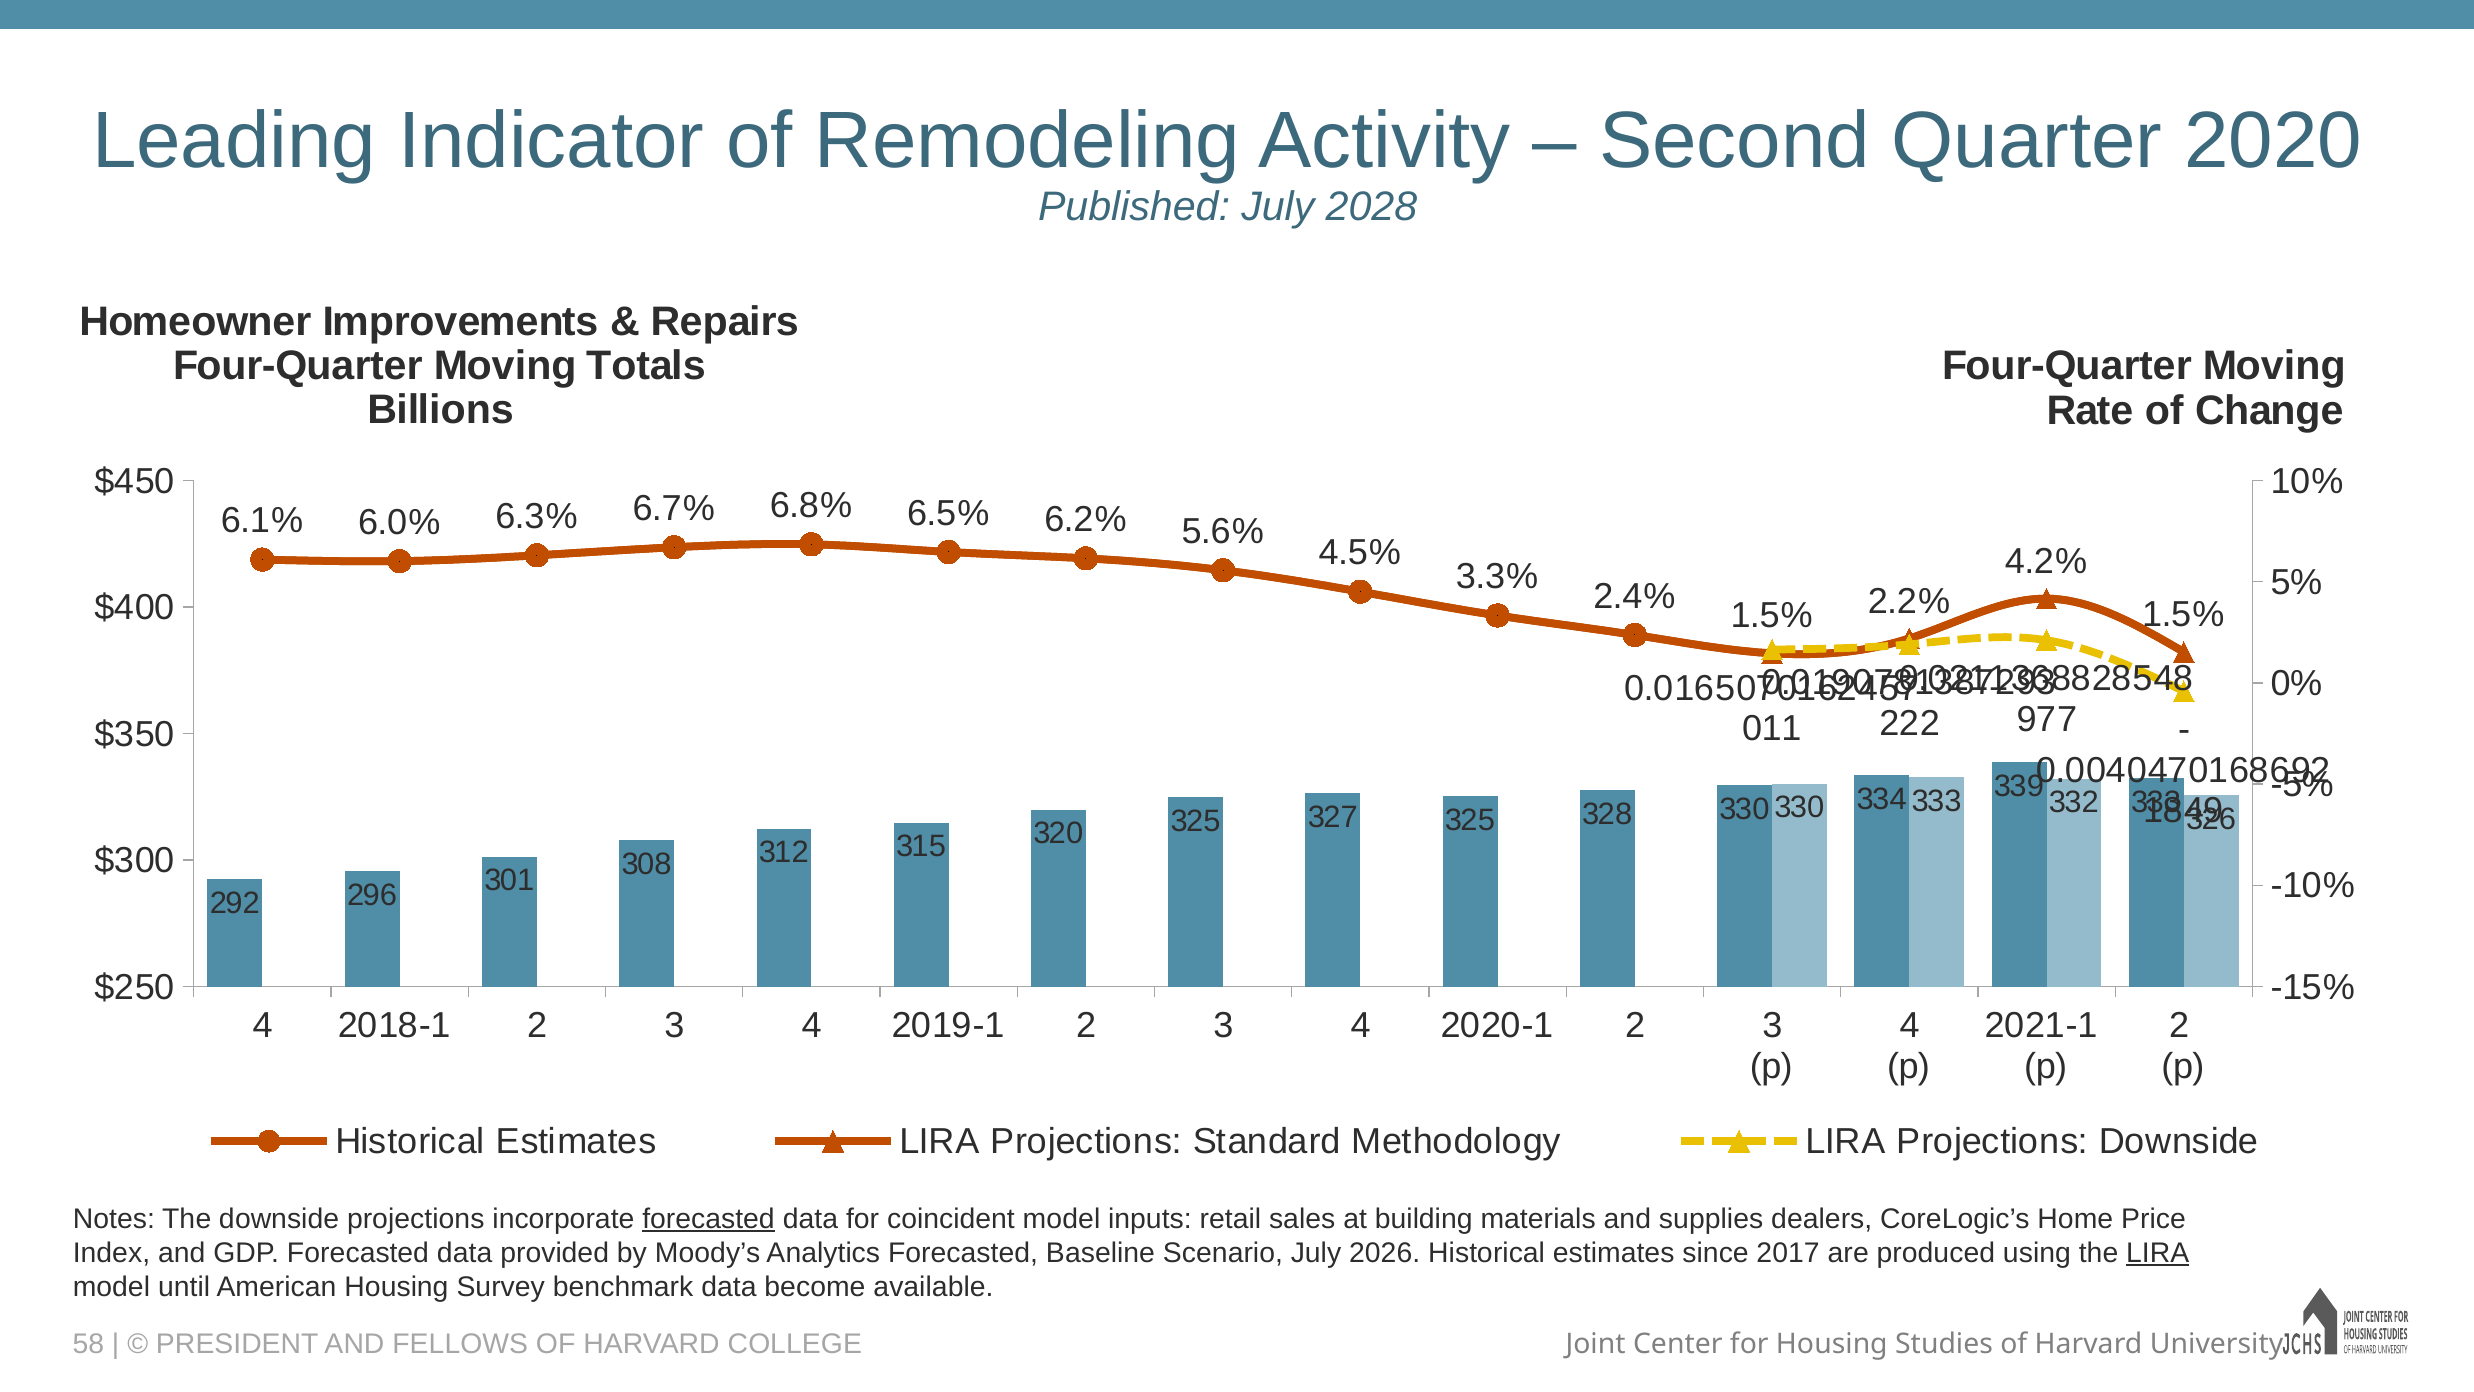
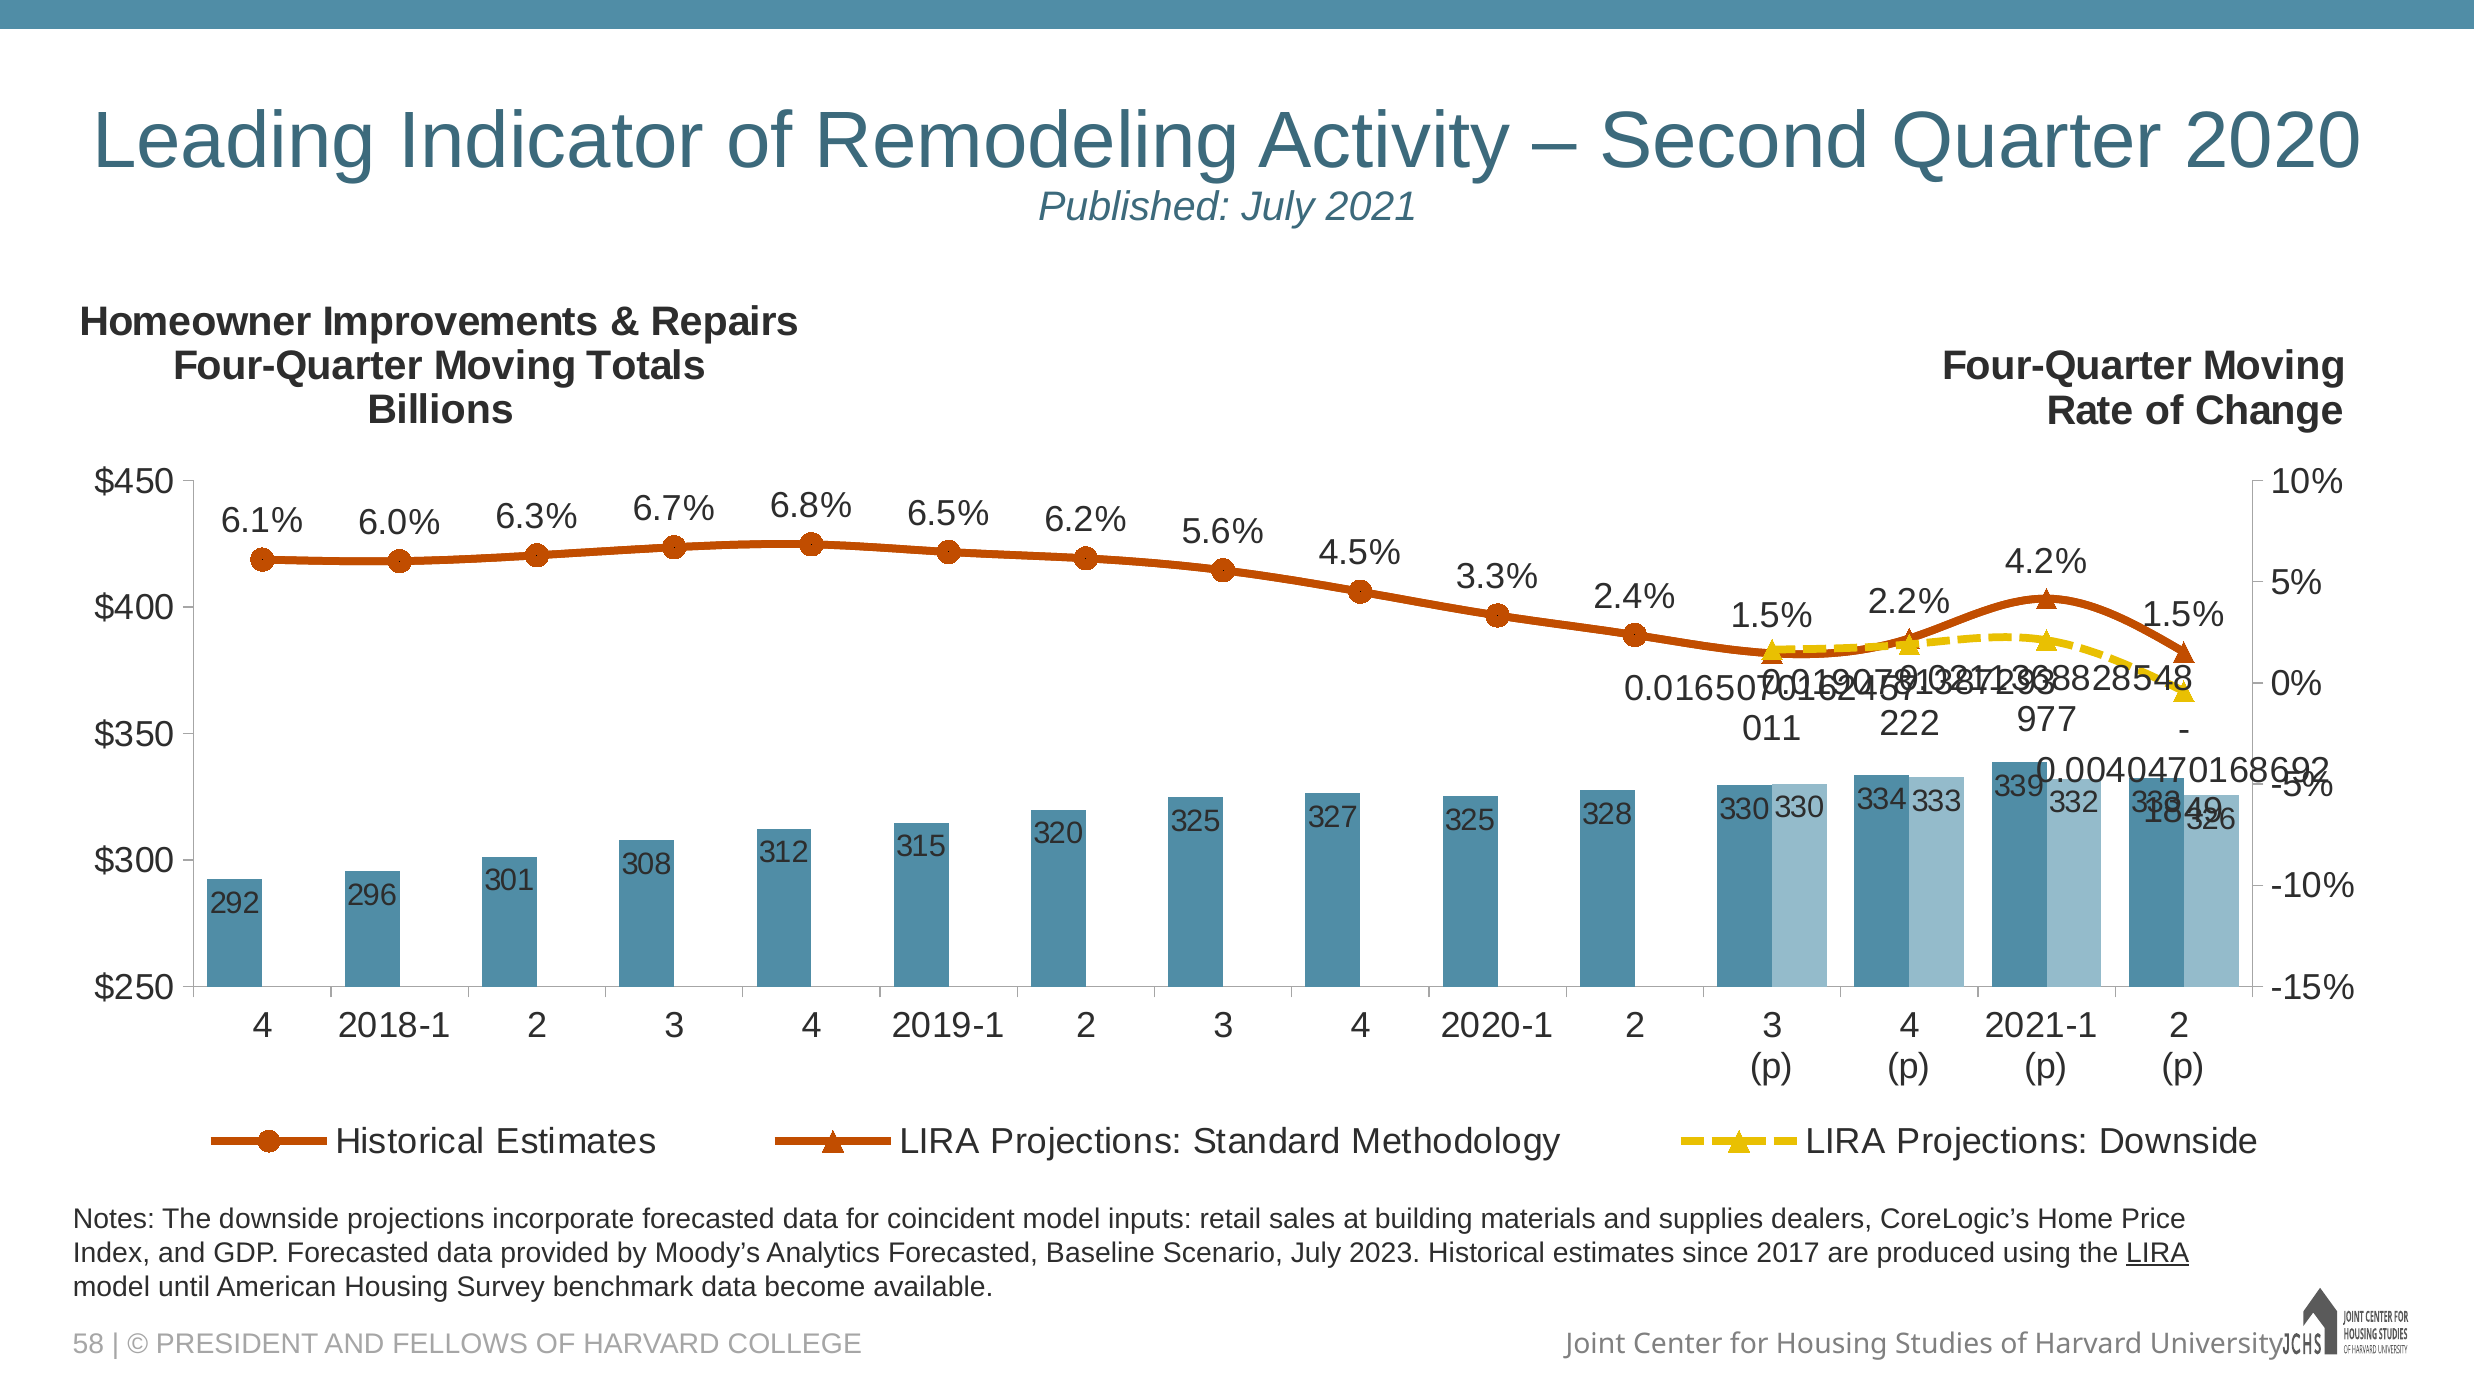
2028: 2028 -> 2021 (1371, 207)
forecasted underline: present -> none (709, 1219)
2026: 2026 -> 2023 (1385, 1253)
